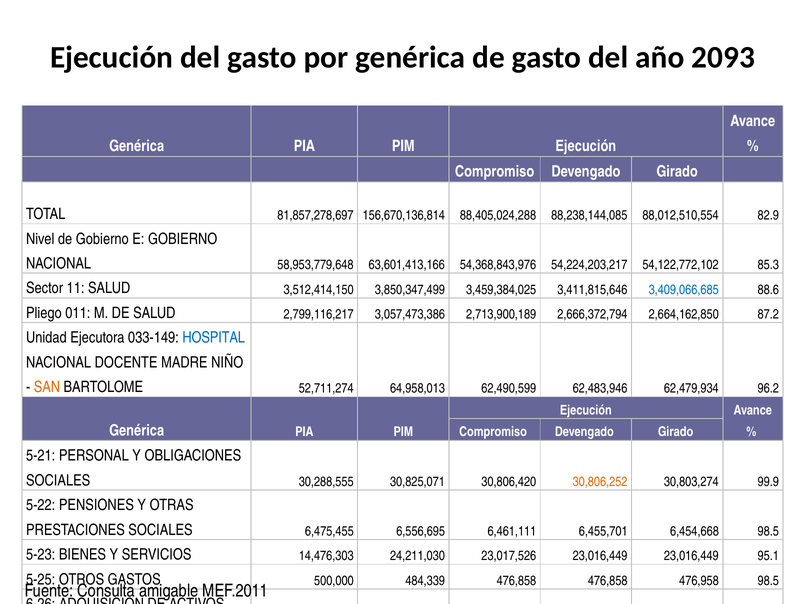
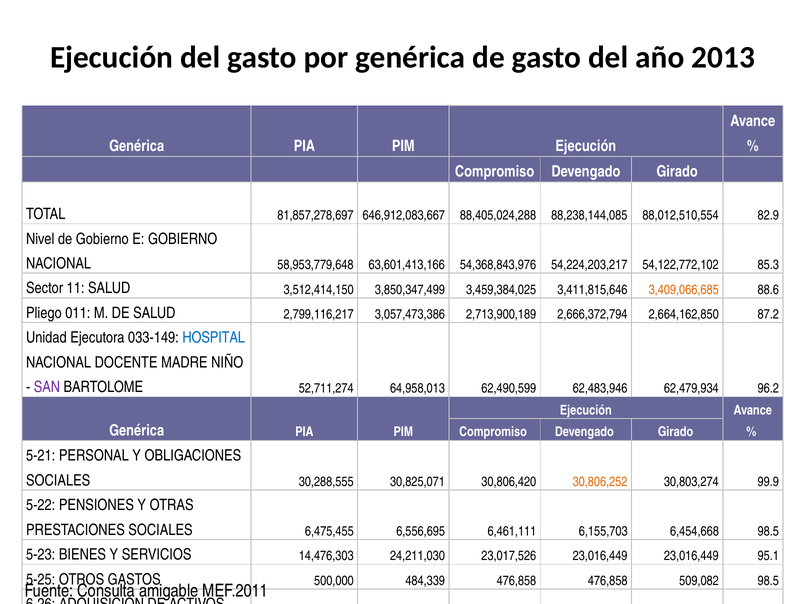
2093: 2093 -> 2013 (723, 57)
156,670,136,814: 156,670,136,814 -> 646,912,083,667 (404, 215)
3,409,066,685 colour: blue -> orange (684, 290)
SAN colour: orange -> purple (47, 387)
6,455,701: 6,455,701 -> 6,155,703 (603, 531)
476,958: 476,958 -> 509,082 (699, 581)
